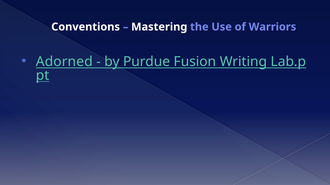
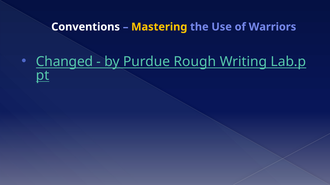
Mastering colour: white -> yellow (159, 27)
Adorned: Adorned -> Changed (64, 62)
Fusion: Fusion -> Rough (195, 62)
